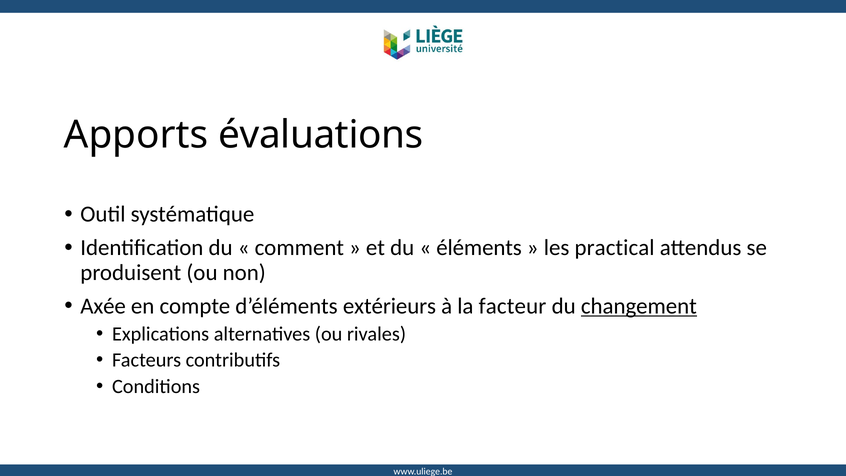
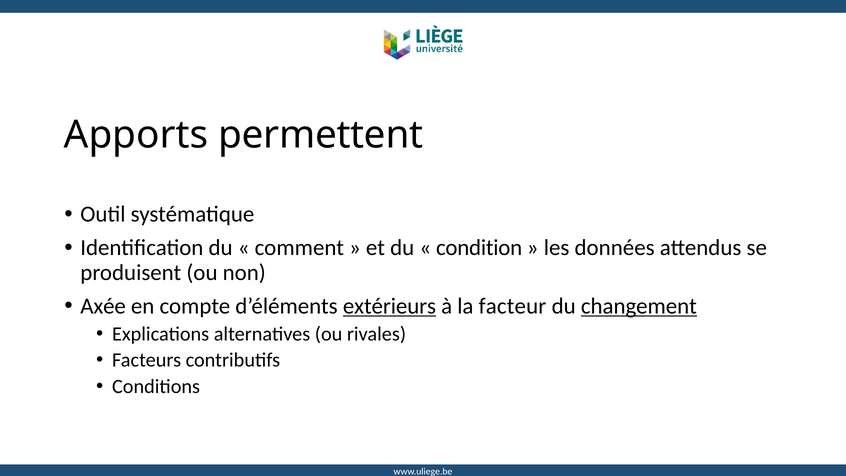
évaluations: évaluations -> permettent (321, 135)
éléments: éléments -> condition (479, 248)
practical: practical -> données (615, 248)
extérieurs underline: none -> present (389, 306)
